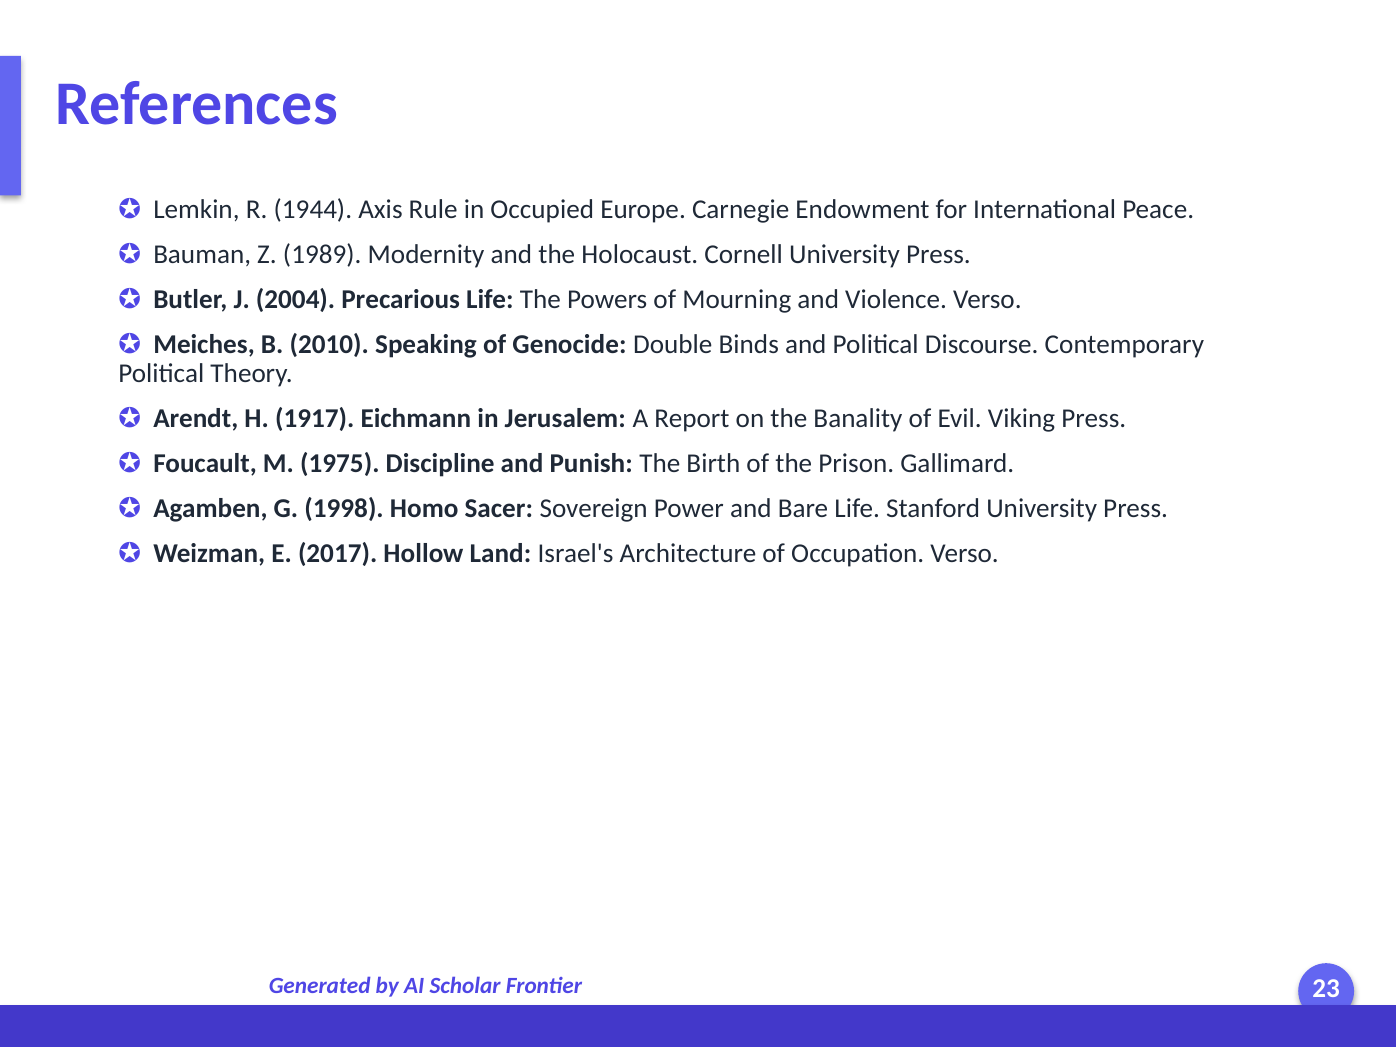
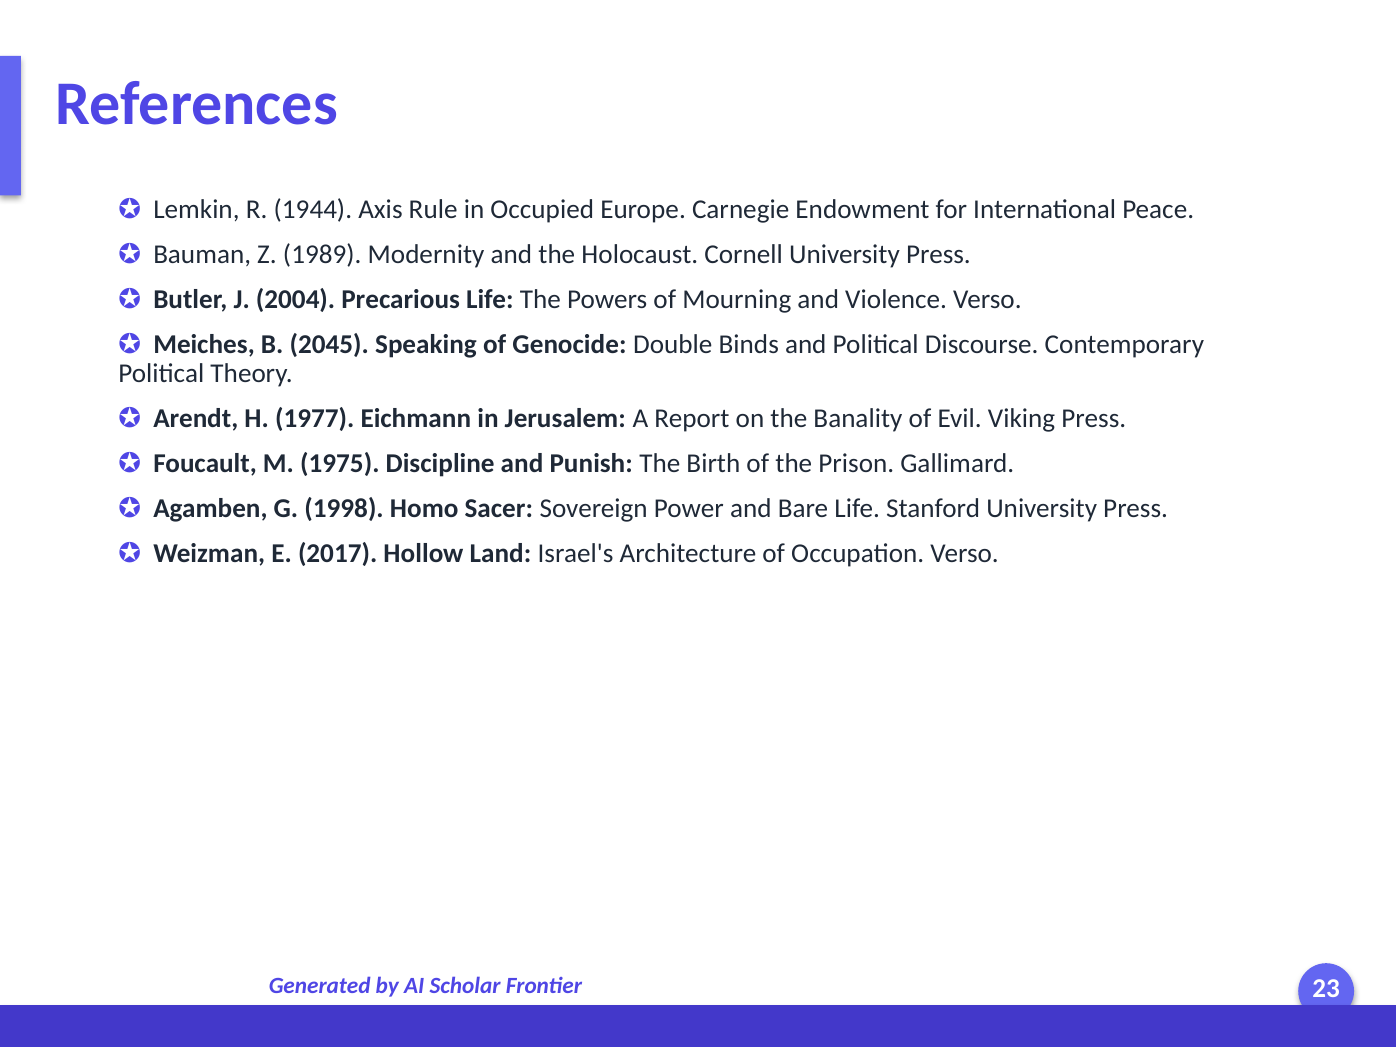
2010: 2010 -> 2045 (329, 344)
1917: 1917 -> 1977 (315, 419)
